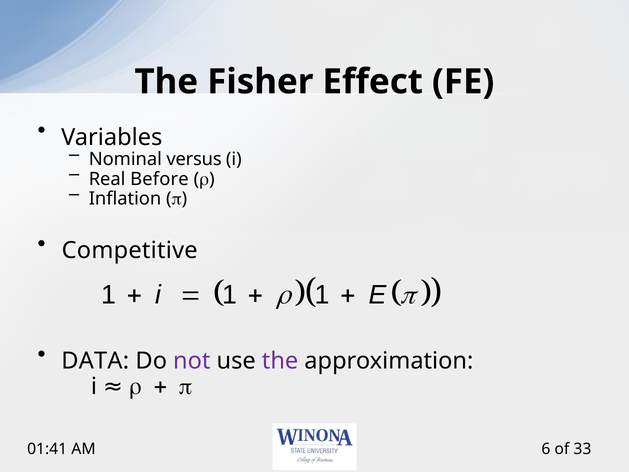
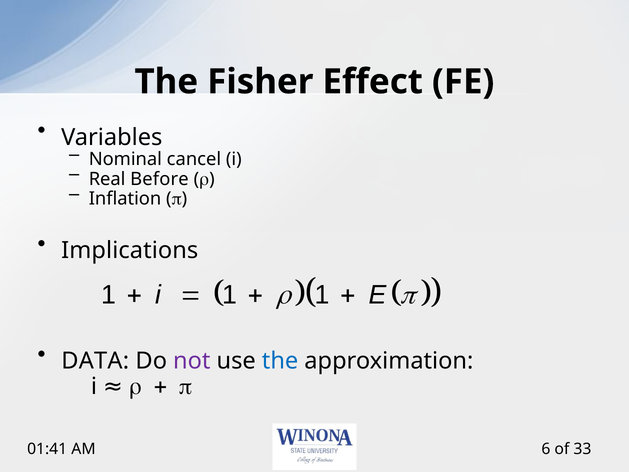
versus: versus -> cancel (194, 159)
Competitive: Competitive -> Implications (130, 250)
the colour: purple -> blue (280, 361)
